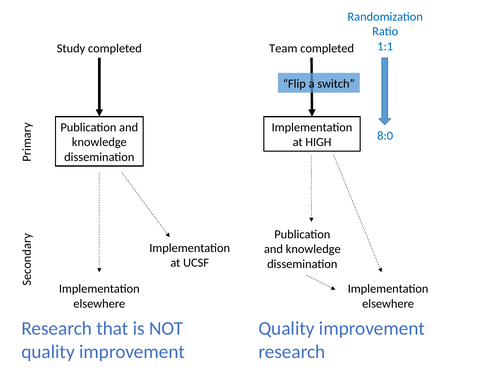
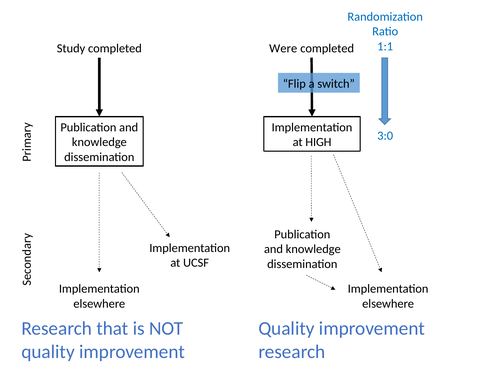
Team: Team -> Were (283, 49)
8:0: 8:0 -> 3:0 (385, 136)
